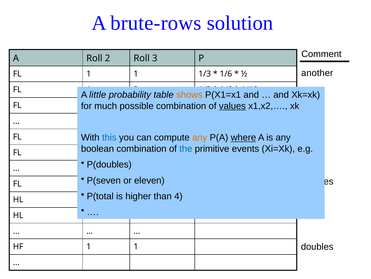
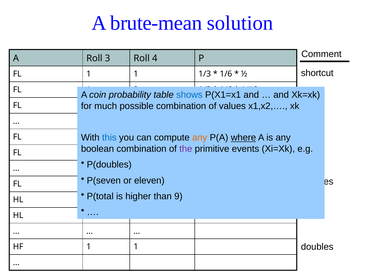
brute-rows: brute-rows -> brute-mean (156, 23)
Roll 2: 2 -> 3 (108, 58)
3: 3 -> 4 (155, 58)
another: another -> shortcut (317, 73)
little: little -> coin (98, 95)
shows colour: orange -> blue (189, 95)
values underline: present -> none (232, 106)
the colour: blue -> purple (186, 148)
4: 4 -> 9 (178, 196)
